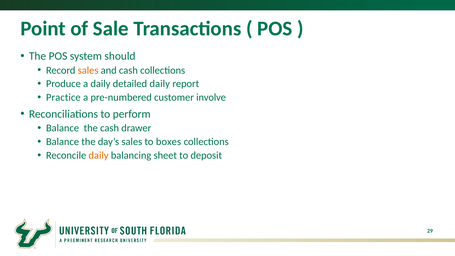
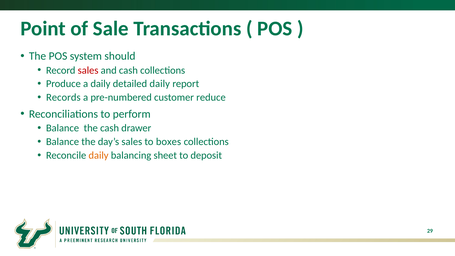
sales colour: orange -> red (88, 70)
Practice: Practice -> Records (63, 97)
involve: involve -> reduce (211, 97)
